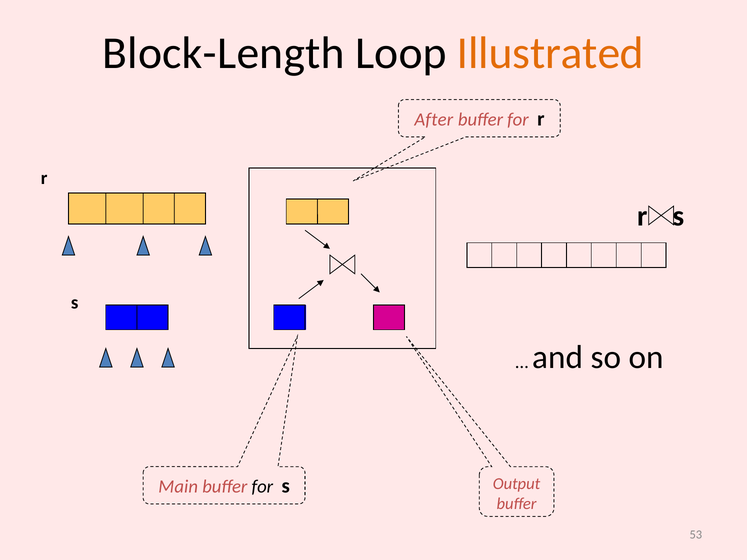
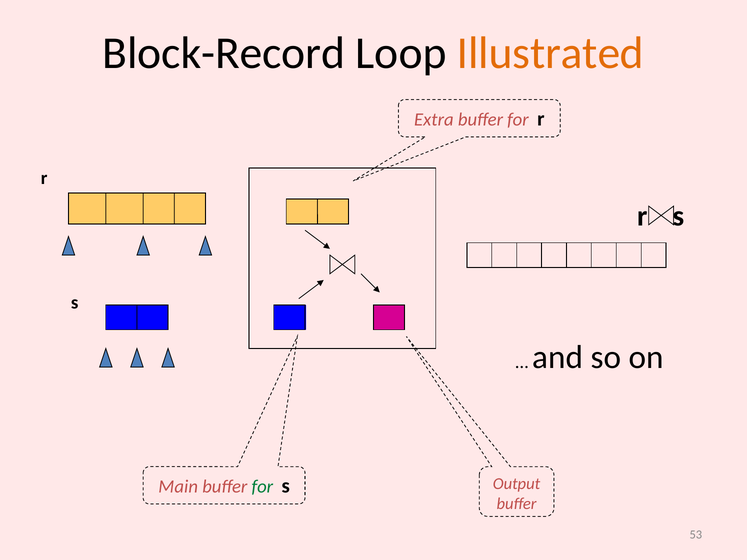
Block-Length: Block-Length -> Block-Record (224, 53)
After: After -> Extra (434, 120)
for colour: black -> green (262, 487)
